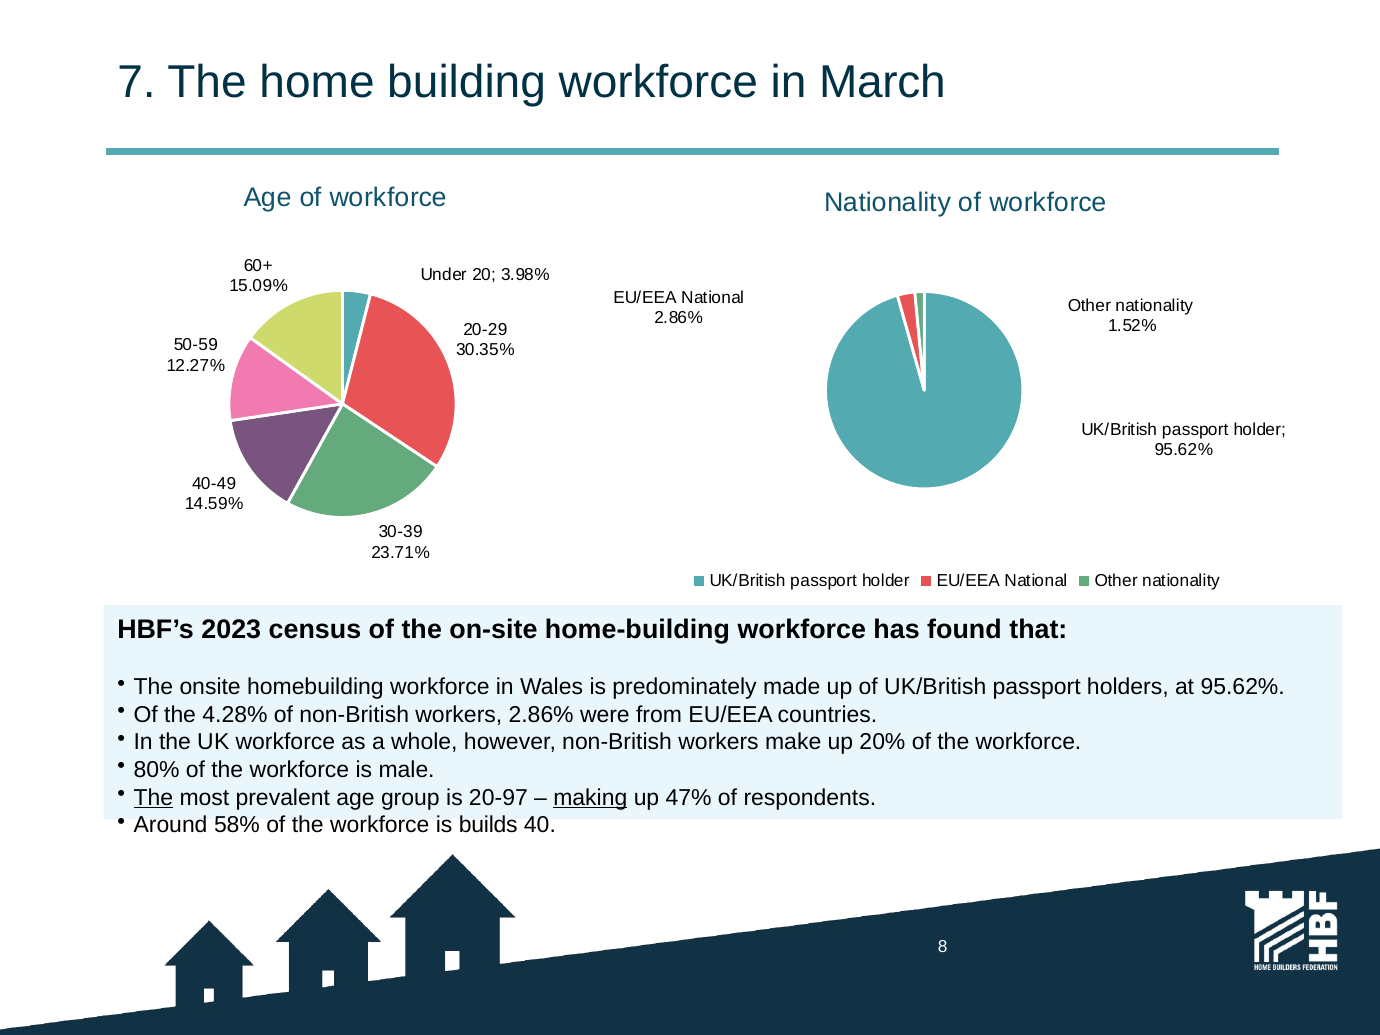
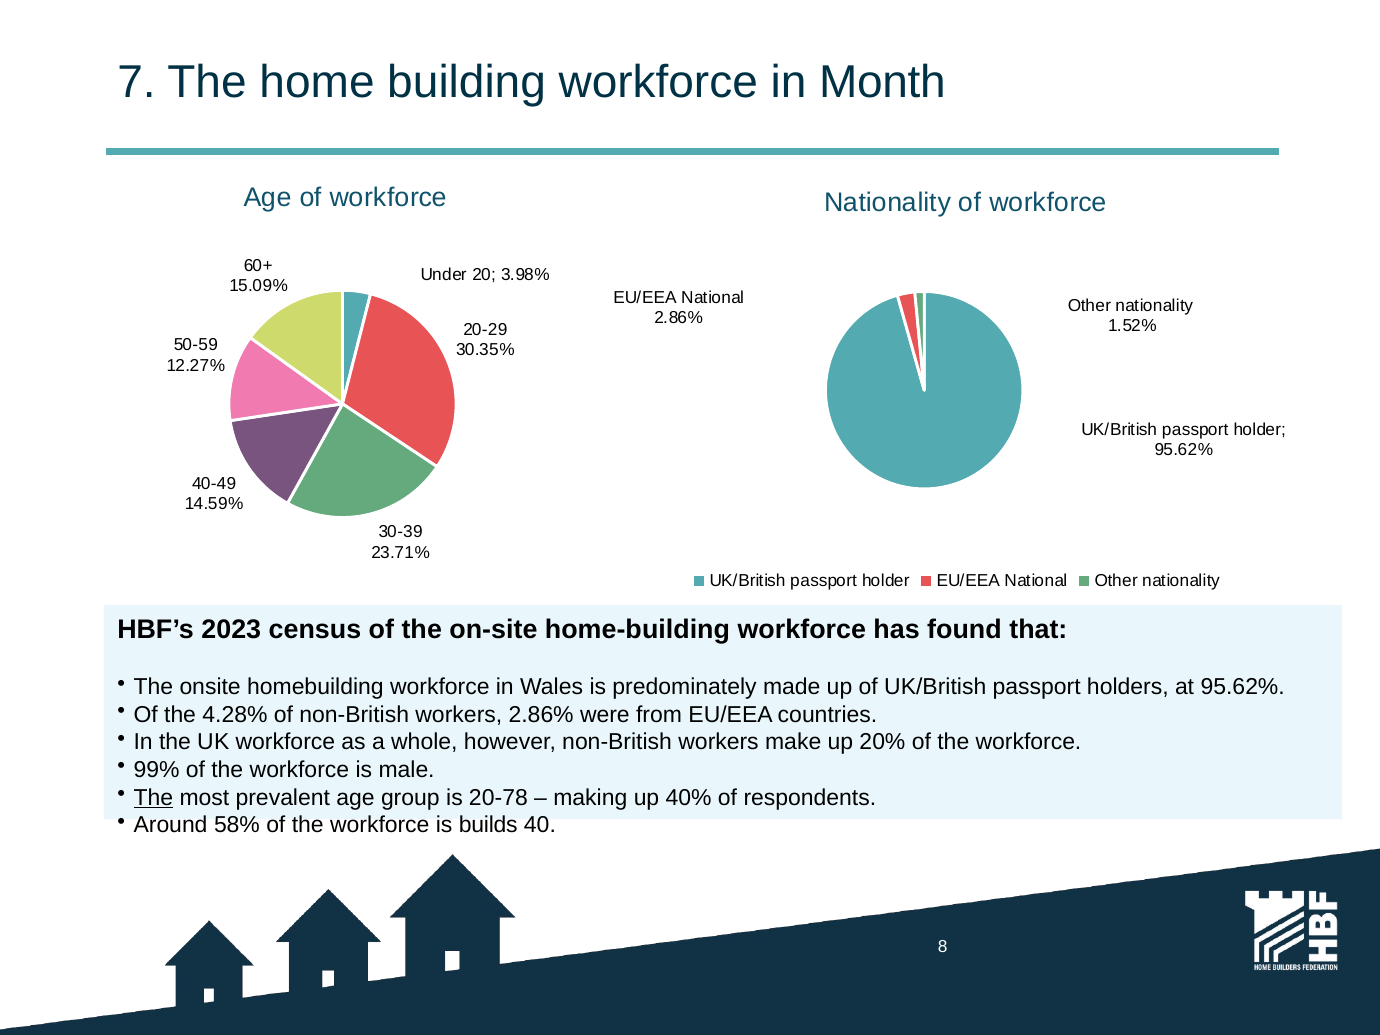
March: March -> Month (882, 83)
80%: 80% -> 99% (157, 770)
20-97: 20-97 -> 20-78 (498, 798)
making underline: present -> none (590, 798)
47%: 47% -> 40% (689, 798)
